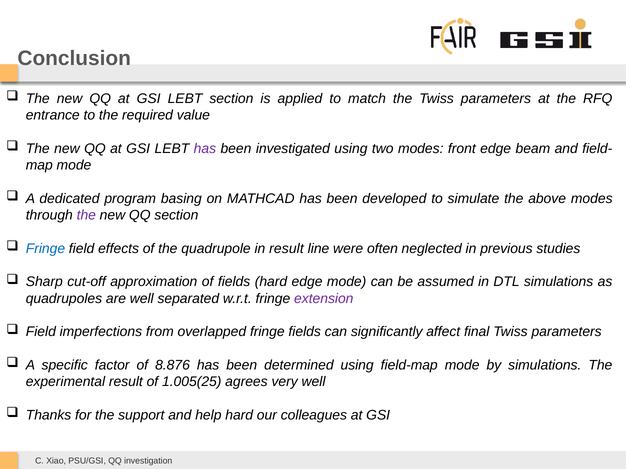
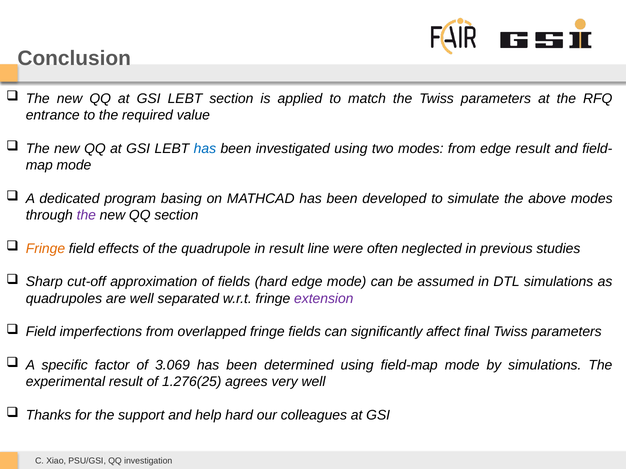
has colour: purple -> blue (205, 149)
modes front: front -> from (462, 149)
edge beam: beam -> result (533, 149)
Fringe colour: blue -> orange (45, 249)
8.876: 8.876 -> 3.069 (173, 366)
1.005(25: 1.005(25 -> 1.276(25 (192, 382)
